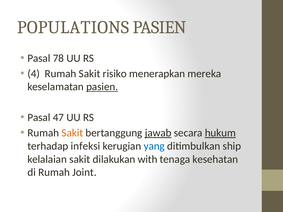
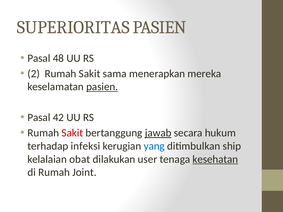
POPULATIONS: POPULATIONS -> SUPERIORITAS (73, 27)
78: 78 -> 48 (58, 58)
4: 4 -> 2 (34, 74)
risiko: risiko -> sama (115, 74)
47: 47 -> 42 (58, 118)
Sakit colour: orange -> red (72, 133)
hukum underline: present -> none (220, 133)
kelalaian sakit: sakit -> obat (80, 159)
with: with -> user (148, 159)
kesehatan underline: none -> present (215, 159)
